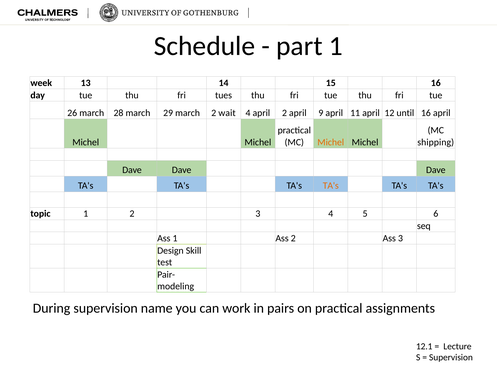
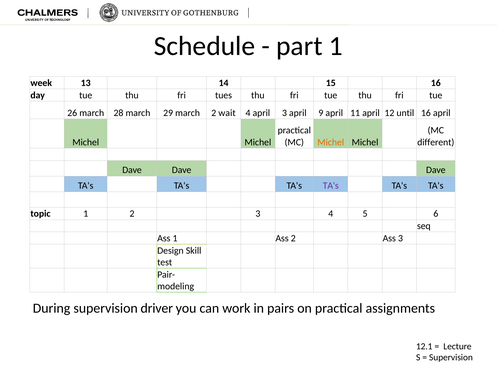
april 2: 2 -> 3 (284, 113)
shipping: shipping -> different (436, 142)
TA's colour: orange -> purple (331, 186)
name: name -> driver (157, 308)
